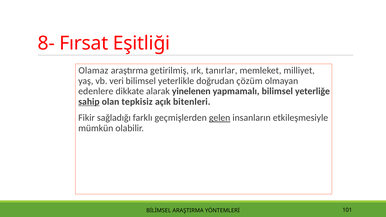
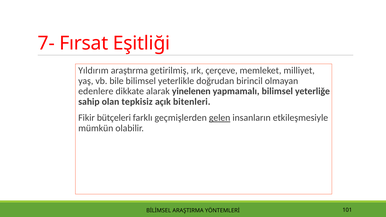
8-: 8- -> 7- (46, 43)
Olamaz: Olamaz -> Yıldırım (93, 70)
tanırlar: tanırlar -> çerçeve (222, 70)
veri: veri -> bile (117, 81)
çözüm: çözüm -> birincil (250, 81)
sahip underline: present -> none (89, 102)
sağladığı: sağladığı -> bütçeleri (114, 118)
